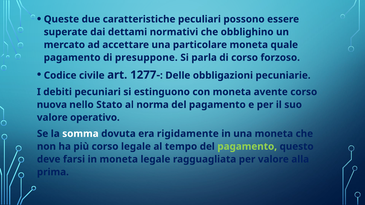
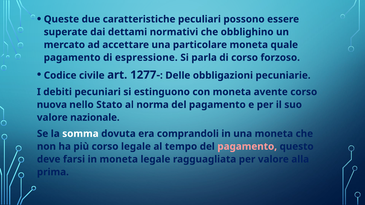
presuppone: presuppone -> espressione (146, 58)
operativo: operativo -> nazionale (95, 118)
rigidamente: rigidamente -> comprandoli (188, 134)
pagamento colour: light green -> pink (247, 147)
